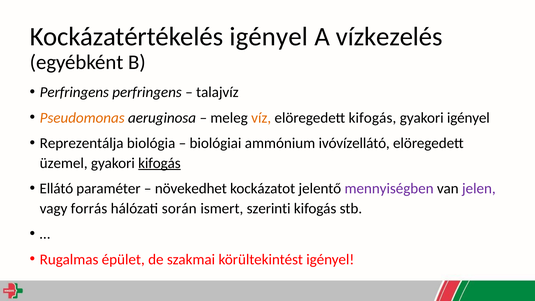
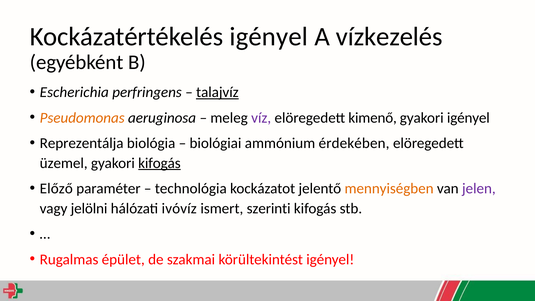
Perfringens: Perfringens -> Escherichia (74, 92)
talajvíz underline: none -> present (217, 92)
víz colour: orange -> purple (261, 118)
elöregedett kifogás: kifogás -> kimenő (373, 118)
ivóvízellátó: ivóvízellátó -> érdekében (354, 143)
Ellátó: Ellátó -> Előző (56, 189)
növekedhet: növekedhet -> technológia (191, 189)
mennyiségben colour: purple -> orange (389, 189)
forrás: forrás -> jelölni (89, 208)
során: során -> ivóvíz (179, 208)
